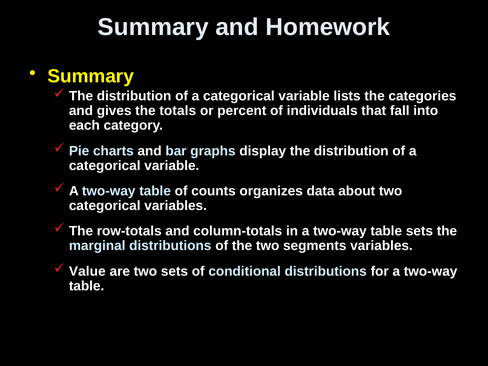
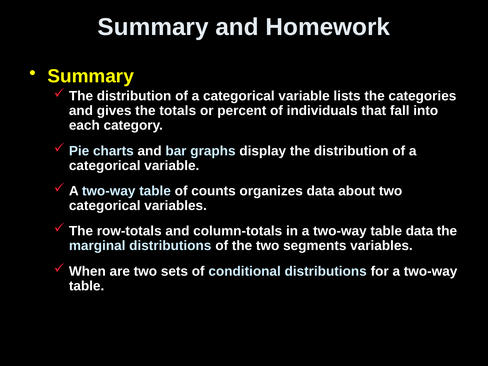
table sets: sets -> data (419, 231)
Value: Value -> When (87, 271)
